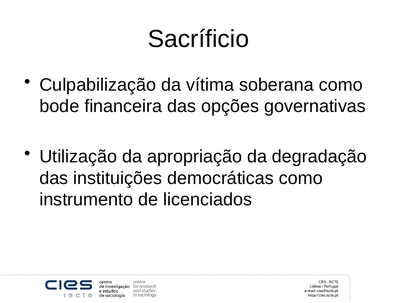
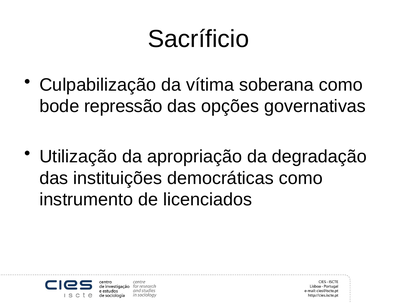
financeira: financeira -> repressão (123, 106)
